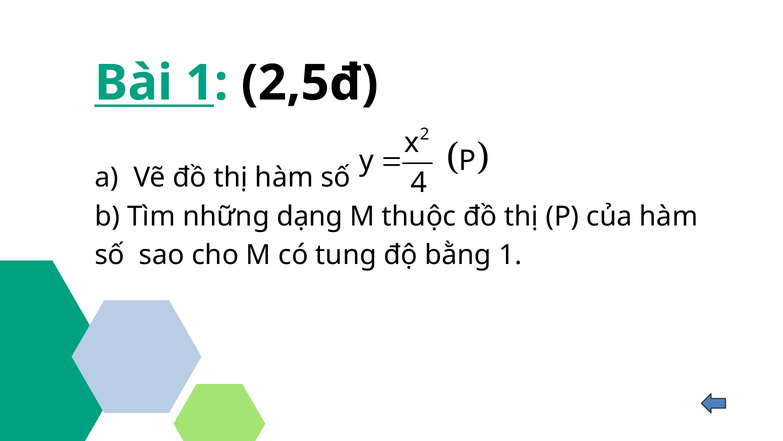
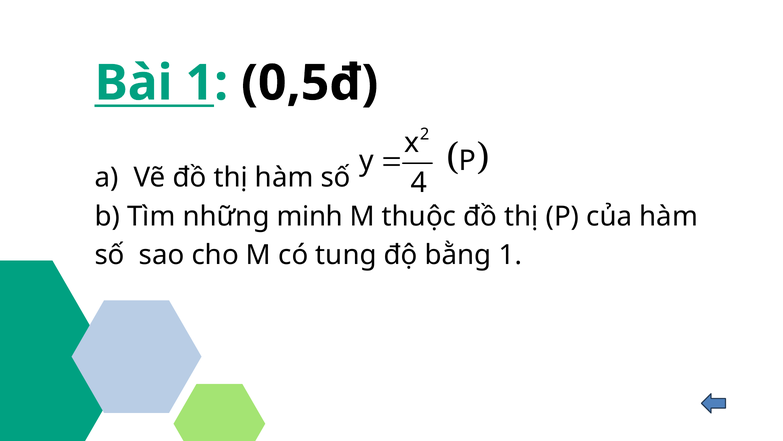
2,5đ: 2,5đ -> 0,5đ (310, 83)
dạng: dạng -> minh (310, 216)
